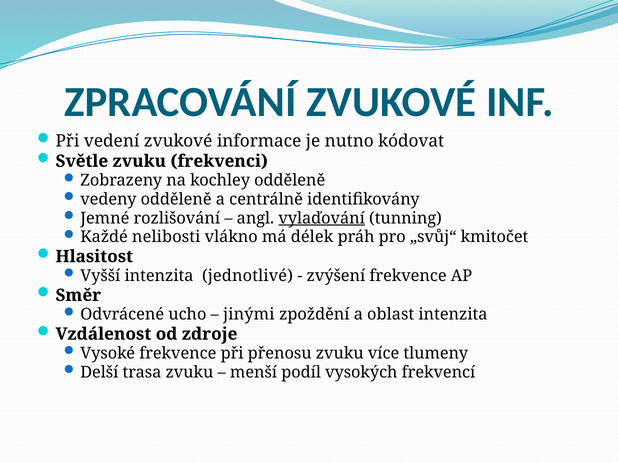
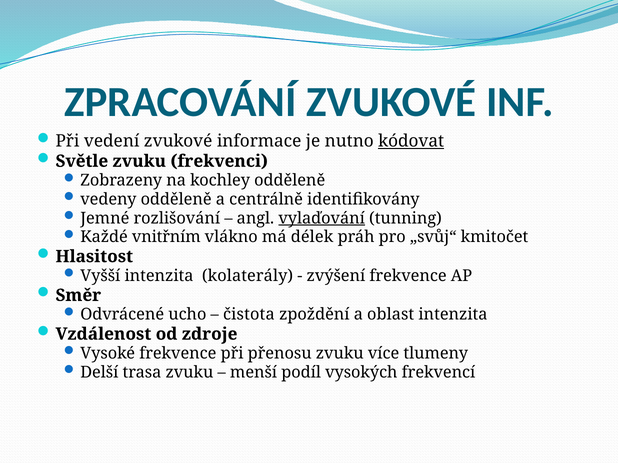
kódovat underline: none -> present (411, 141)
nelibosti: nelibosti -> vnitřním (166, 237)
jednotlivé: jednotlivé -> kolaterály (248, 276)
jinými: jinými -> čistota (249, 315)
